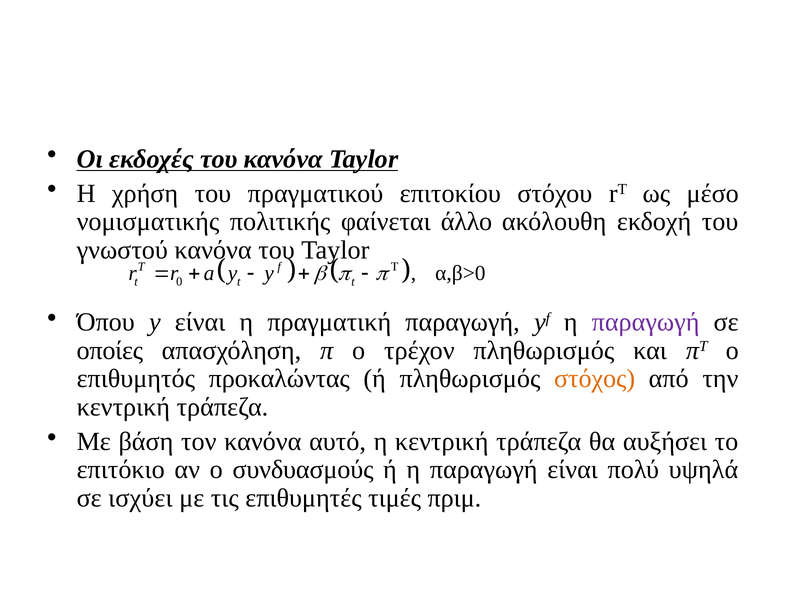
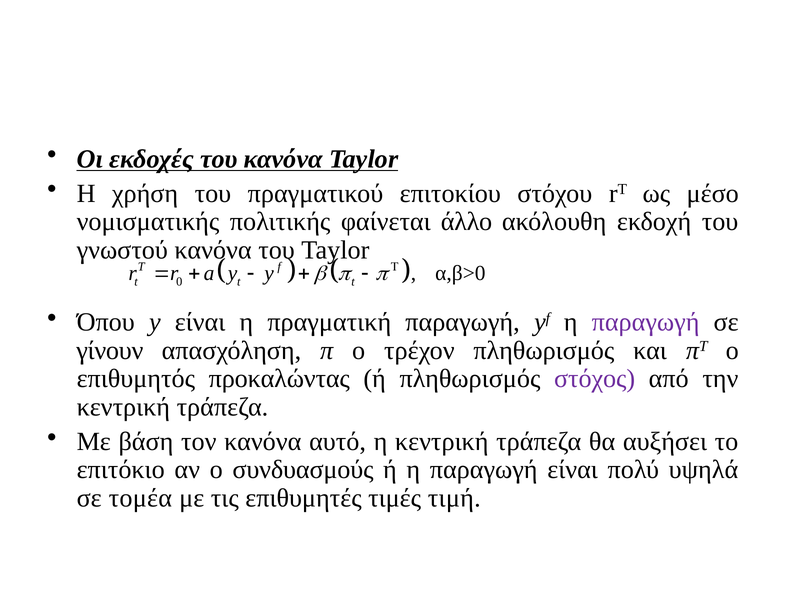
οποίες: οποίες -> γίνουν (110, 351)
στόχος colour: orange -> purple (595, 379)
ισχύει: ισχύει -> τομέα (140, 498)
πριμ: πριμ -> τιμή (454, 498)
